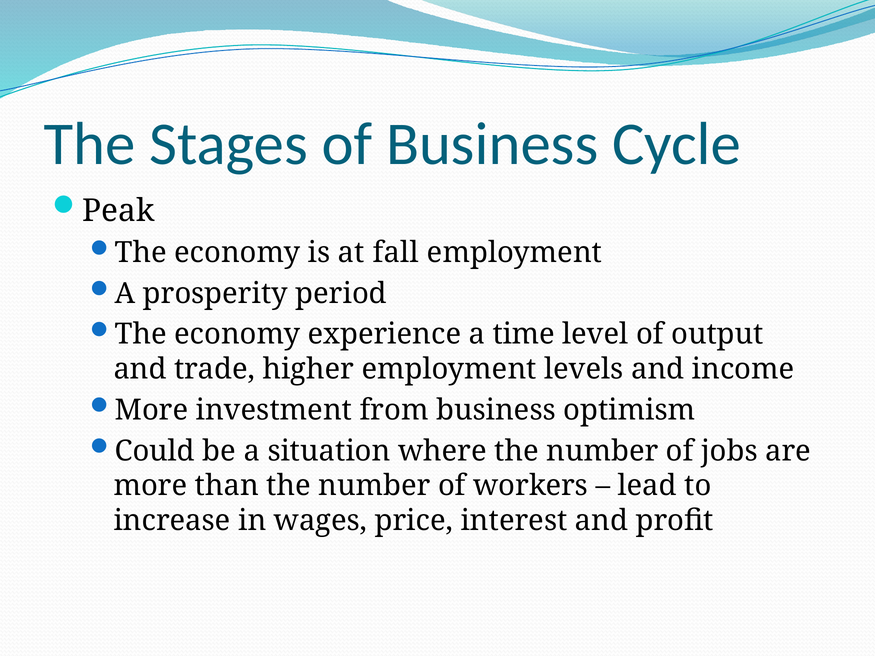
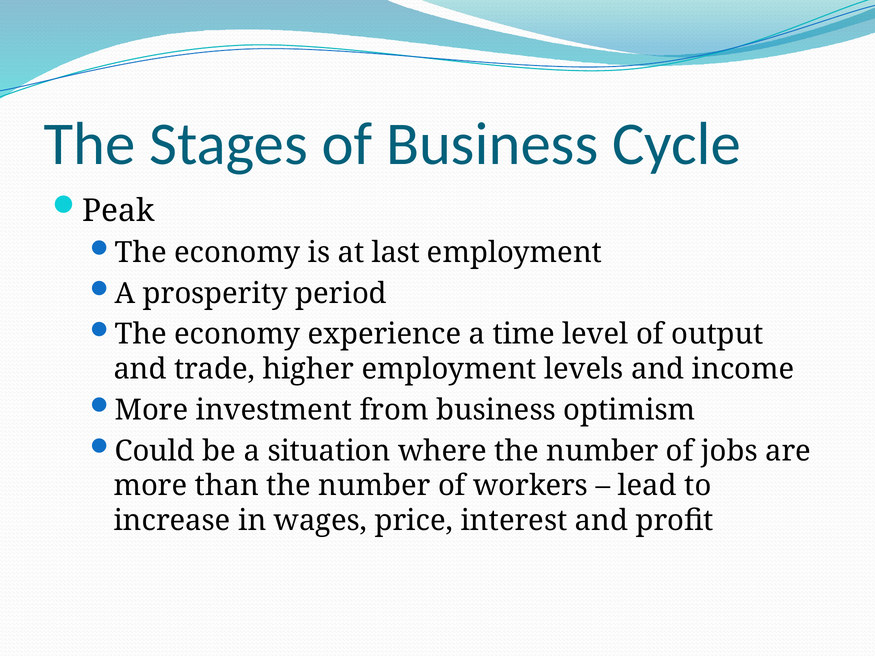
fall: fall -> last (396, 253)
